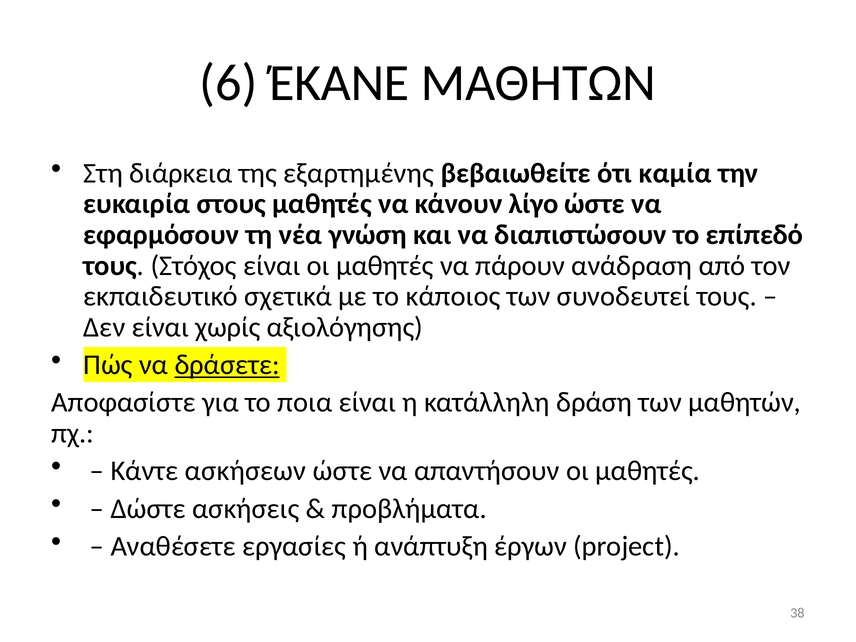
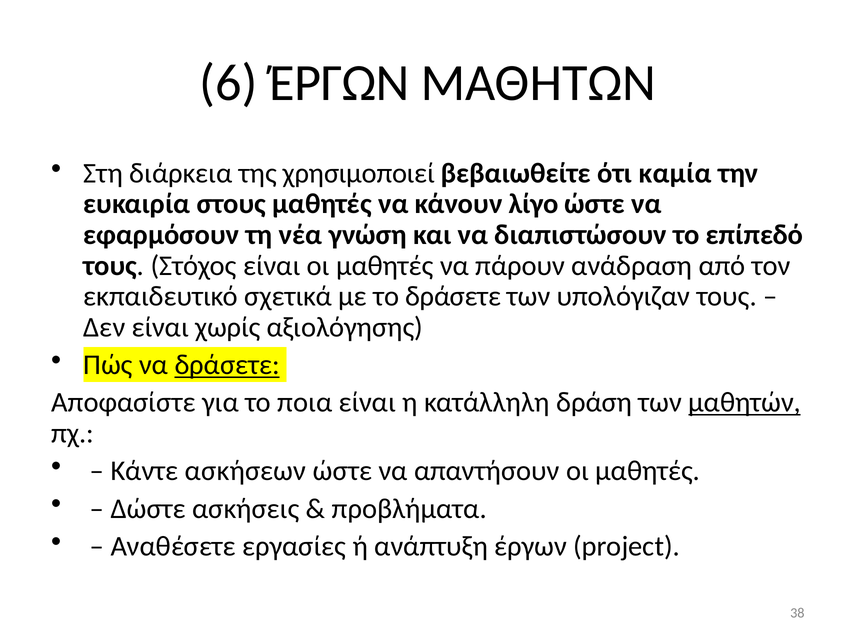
6 ΈΚΑΝΕ: ΈΚΑΝΕ -> ΈΡΓΩΝ (339, 83)
εξαρτημένης: εξαρτημένης -> χρησιμοποιεί (359, 173)
το κάποιος: κάποιος -> δράσετε (453, 296)
συνοδευτεί: συνοδευτεί -> υπολόγιζαν (624, 296)
μαθητών underline: none -> present (745, 403)
